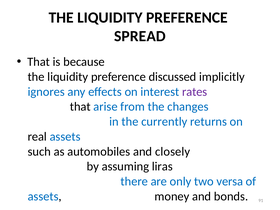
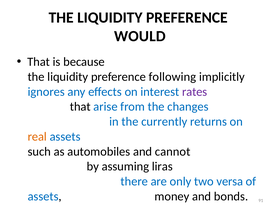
SPREAD: SPREAD -> WOULD (140, 36)
discussed: discussed -> following (172, 77)
real colour: black -> orange (37, 137)
closely: closely -> cannot (173, 152)
